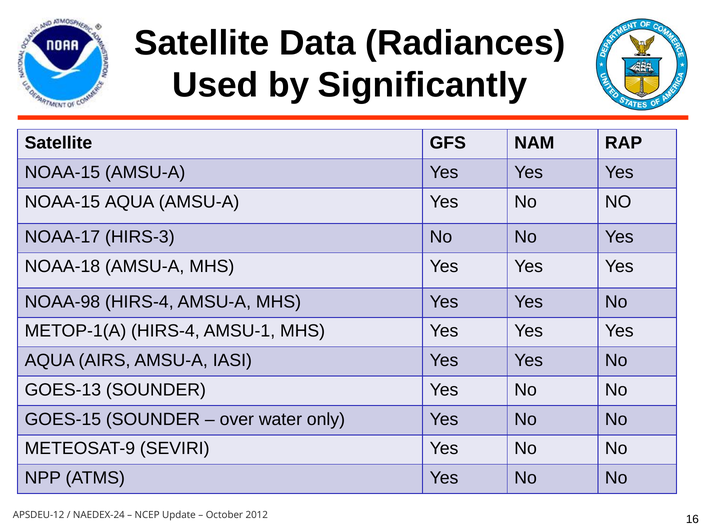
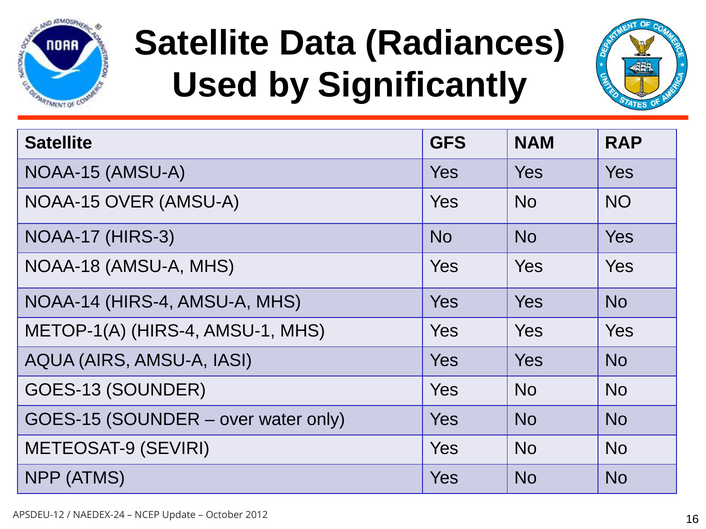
NOAA-15 AQUA: AQUA -> OVER (130, 202)
NOAA-98: NOAA-98 -> NOAA-14 (62, 302)
